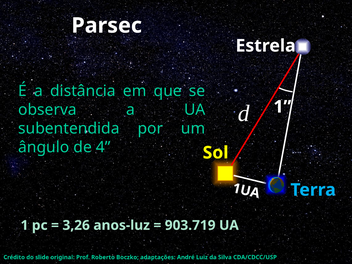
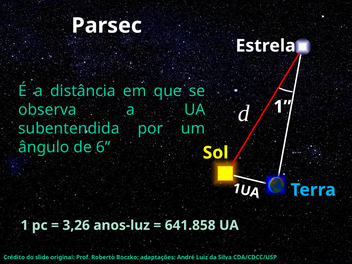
4: 4 -> 6 (103, 147)
903.719: 903.719 -> 641.858 (190, 225)
